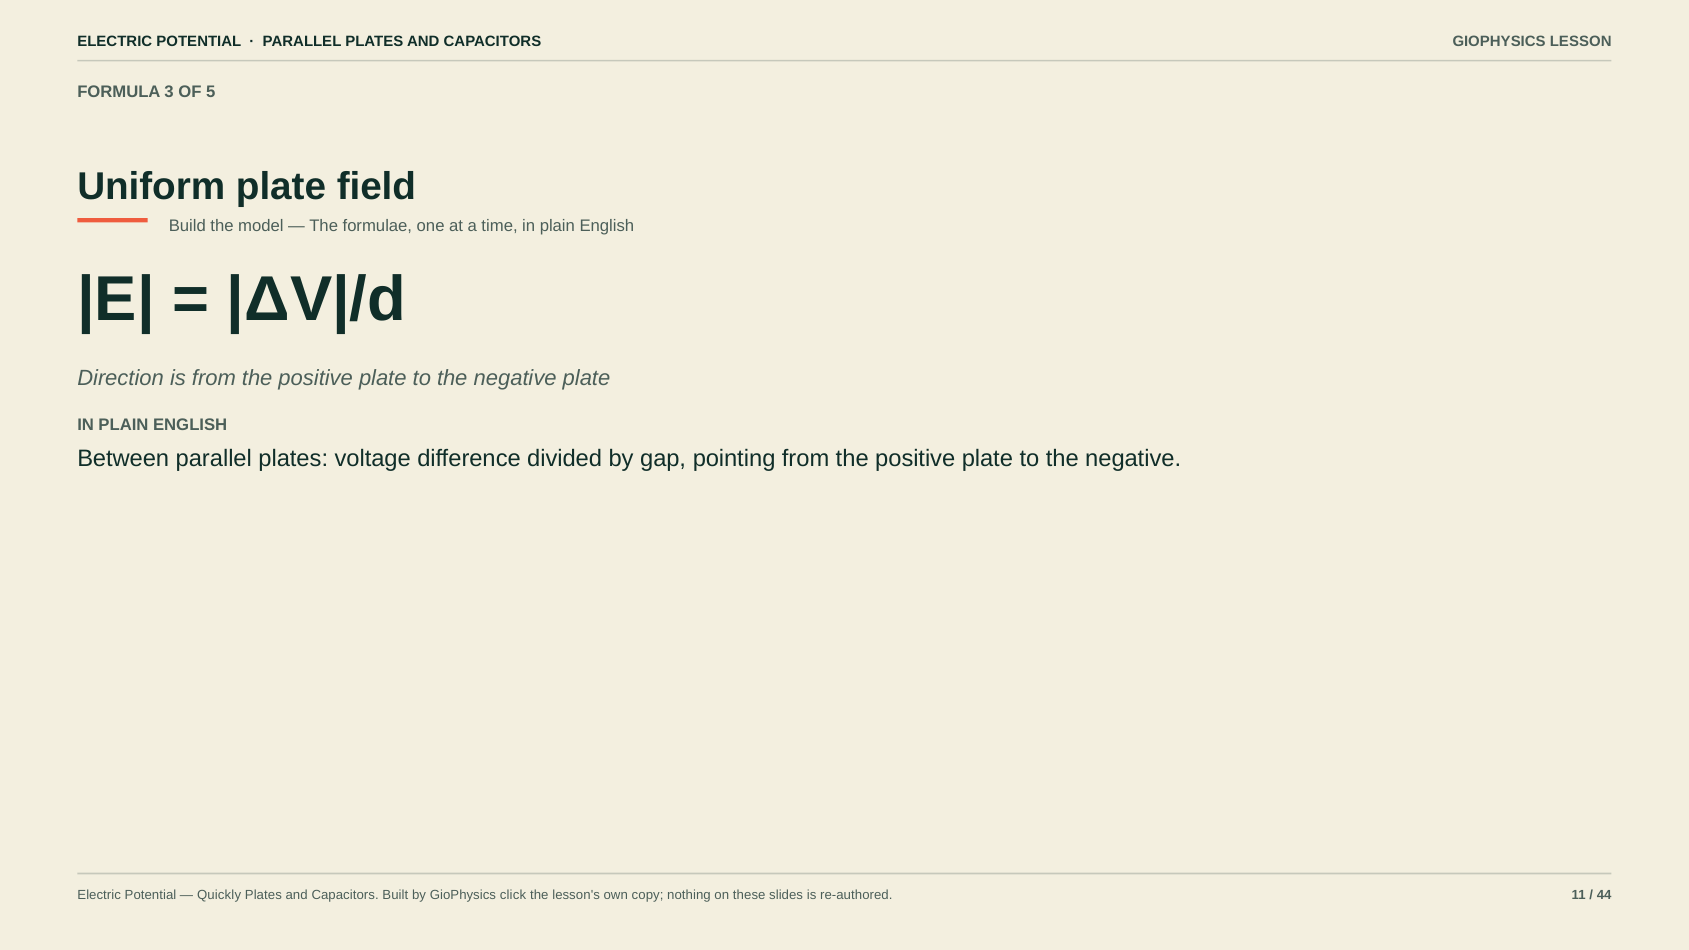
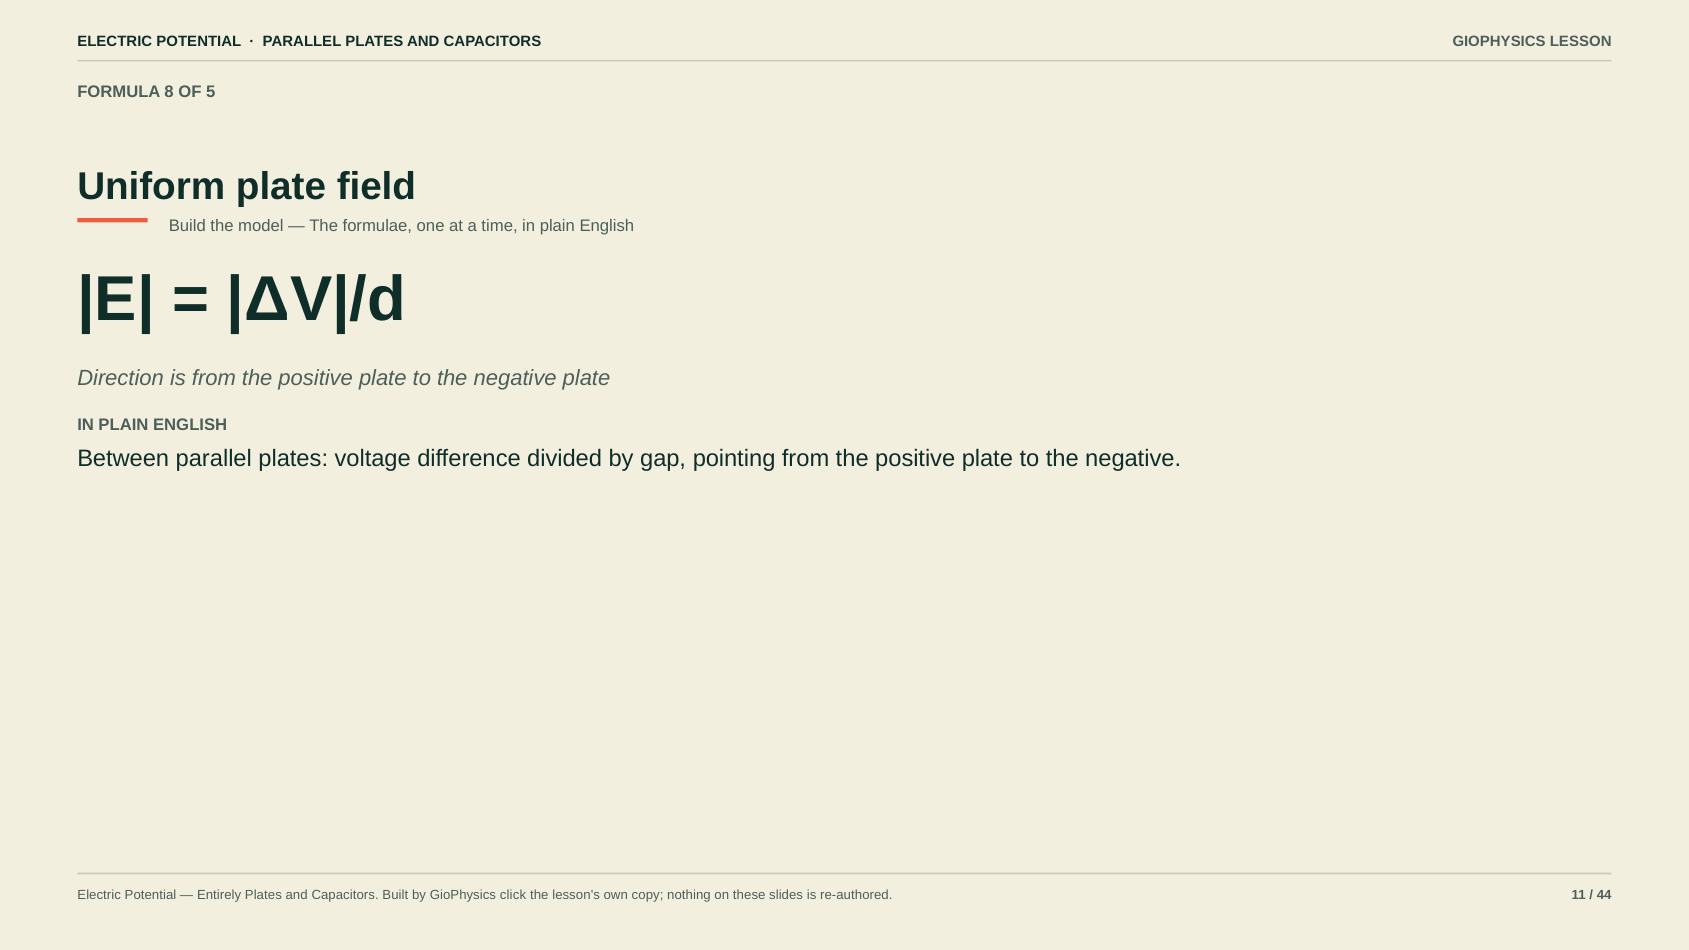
3: 3 -> 8 (169, 92)
Quickly: Quickly -> Entirely (219, 896)
